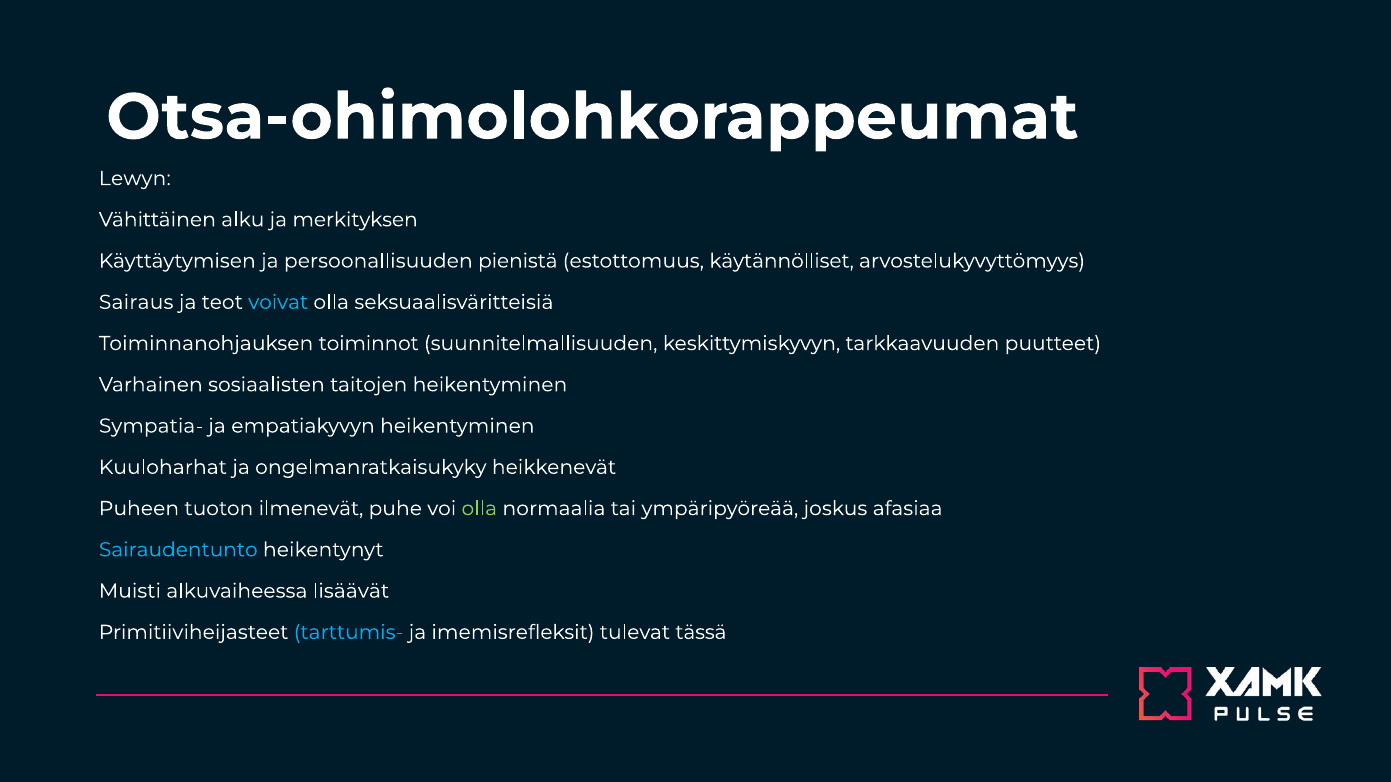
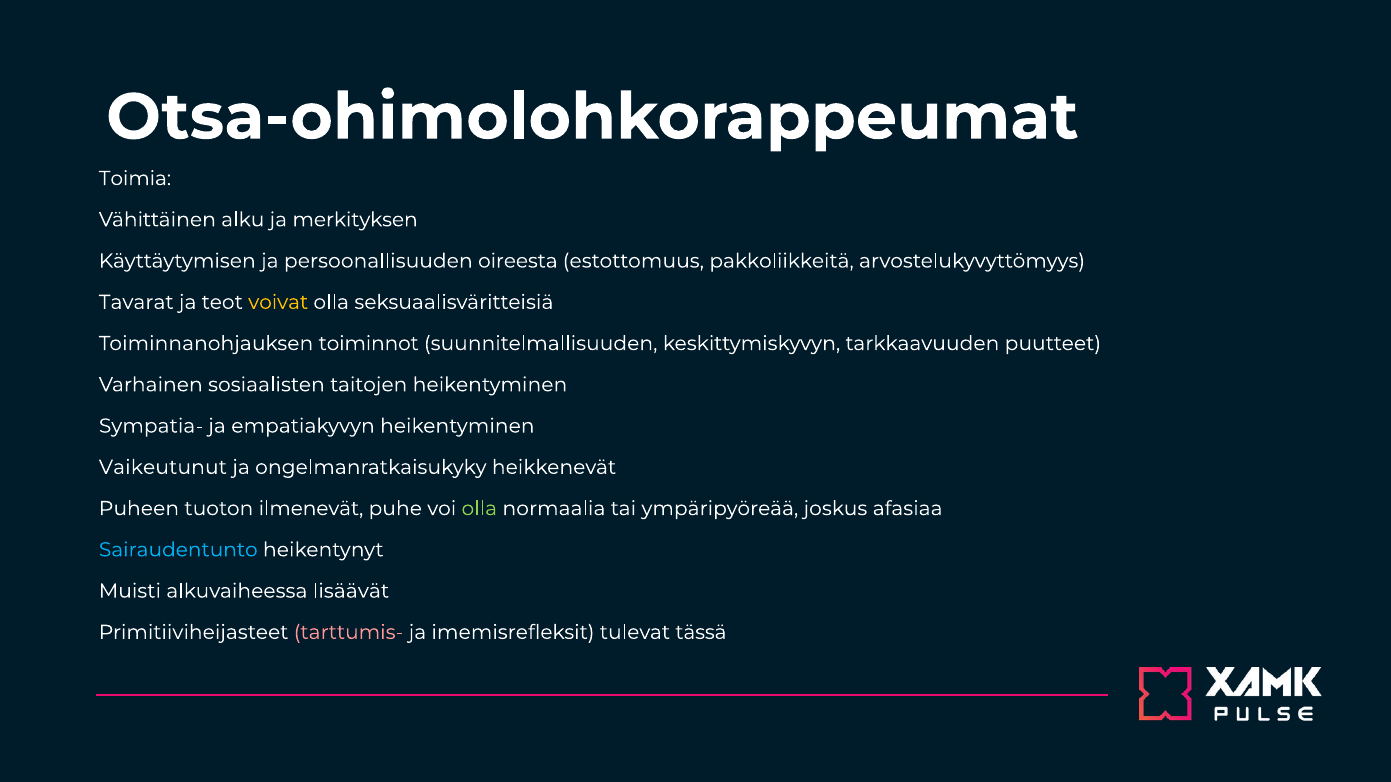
Lewyn: Lewyn -> Toimia (135, 179)
pienistä: pienistä -> oireesta (518, 261)
käytännölliset: käytännölliset -> pakkoliikkeitä (782, 261)
Sairaus: Sairaus -> Tavarat (136, 302)
voivat colour: light blue -> yellow (278, 302)
Kuuloharhat: Kuuloharhat -> Vaikeutunut (163, 467)
tarttumis- colour: light blue -> pink (349, 633)
